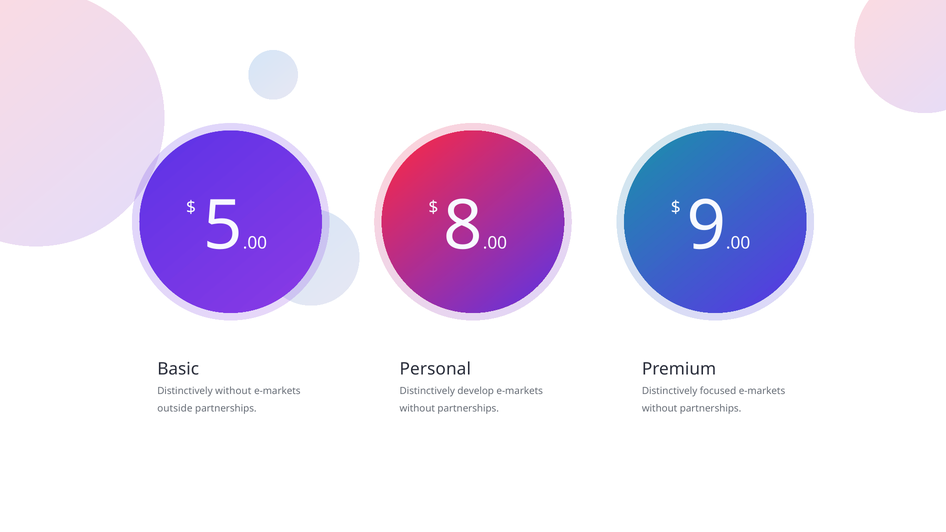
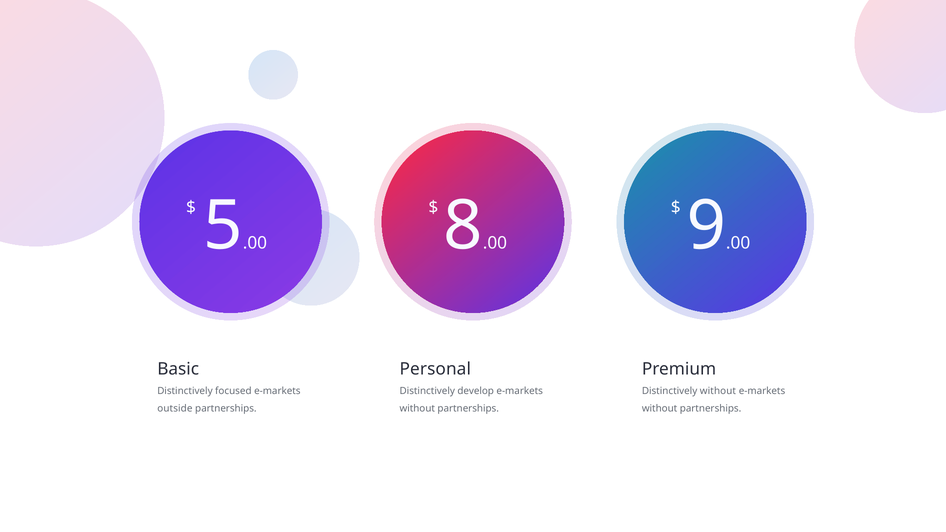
Distinctively without: without -> focused (233, 391)
Distinctively focused: focused -> without (718, 391)
